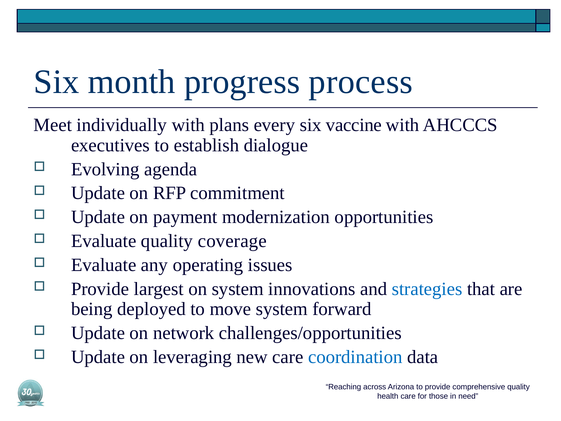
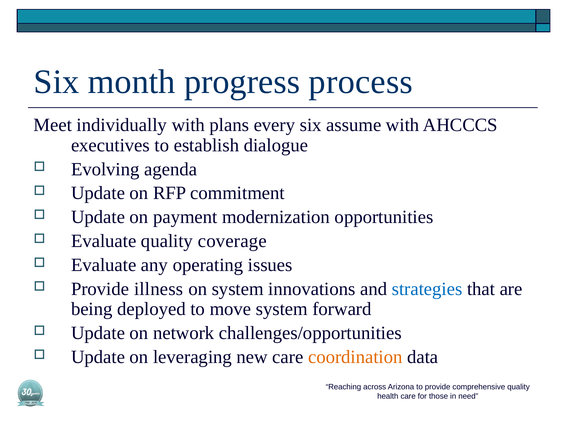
vaccine: vaccine -> assume (354, 125)
largest: largest -> illness (159, 289)
coordination colour: blue -> orange (355, 357)
